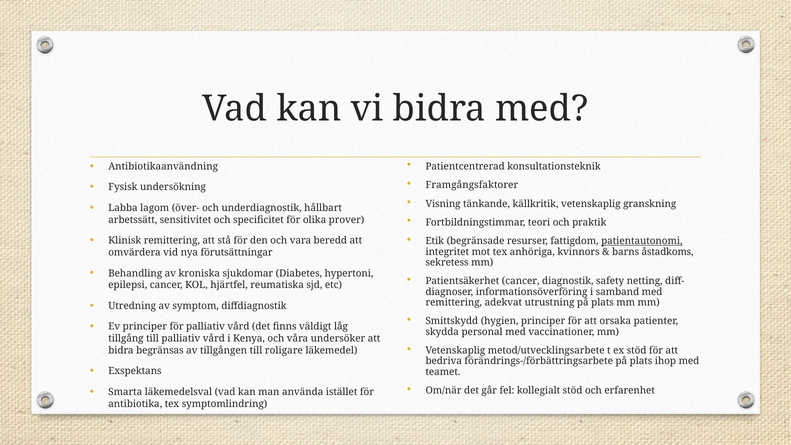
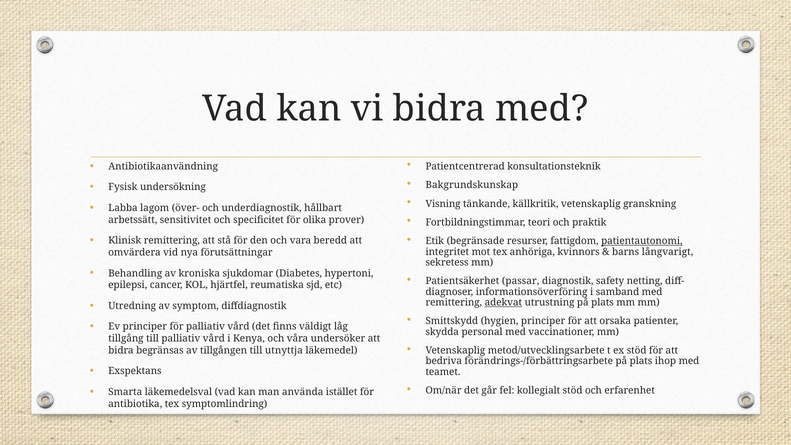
Framgångsfaktorer: Framgångsfaktorer -> Bakgrundskunskap (472, 185)
åstadkoms: åstadkoms -> långvarigt (667, 252)
Patientsäkerhet cancer: cancer -> passar (521, 281)
adekvat underline: none -> present (503, 302)
roligare: roligare -> utnyttja (284, 350)
